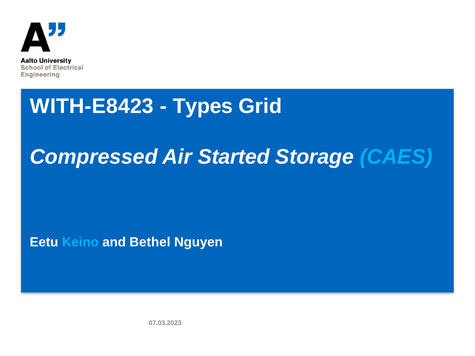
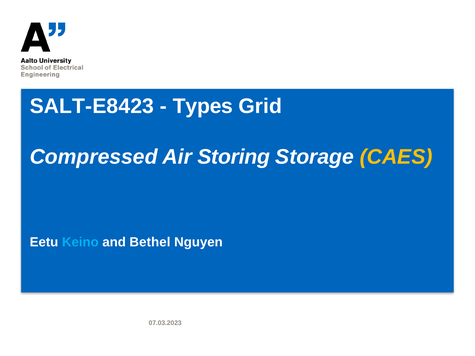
WITH-E8423: WITH-E8423 -> SALT-E8423 (92, 106)
Started: Started -> Storing (234, 157)
CAES colour: light blue -> yellow (396, 157)
